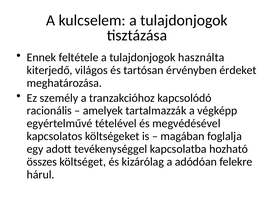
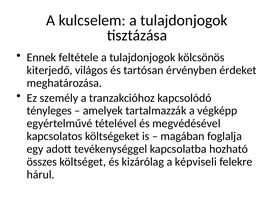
használta: használta -> kölcsönös (201, 57)
racionális: racionális -> tényleges (49, 110)
adódóan: adódóan -> képviseli (196, 161)
